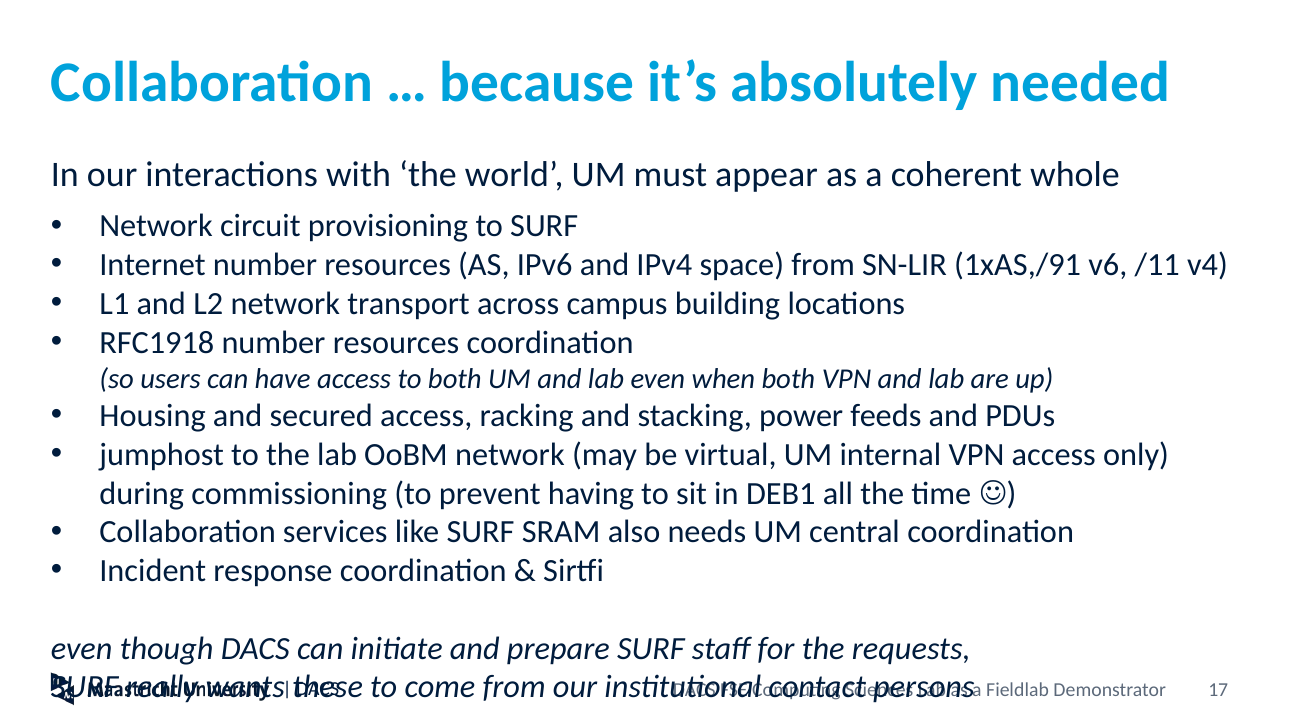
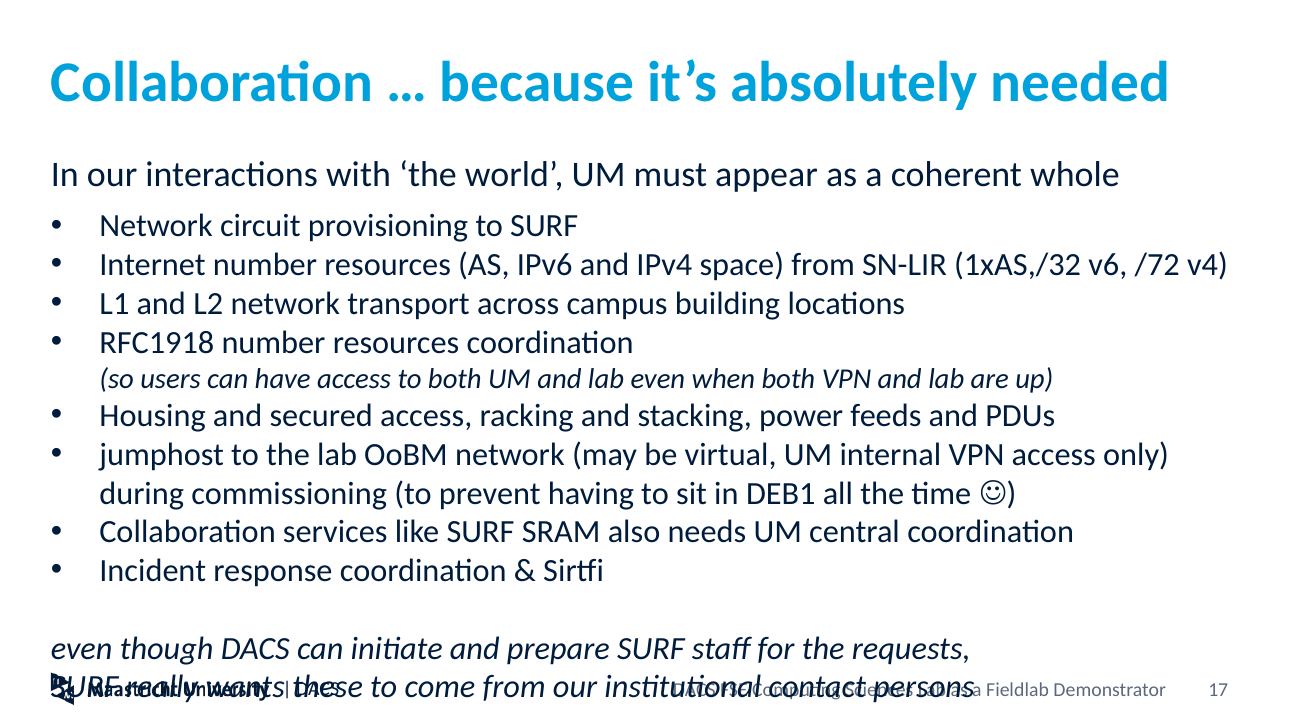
1xAS,/91: 1xAS,/91 -> 1xAS,/32 (1018, 265)
/11: /11 -> /72 (1157, 265)
